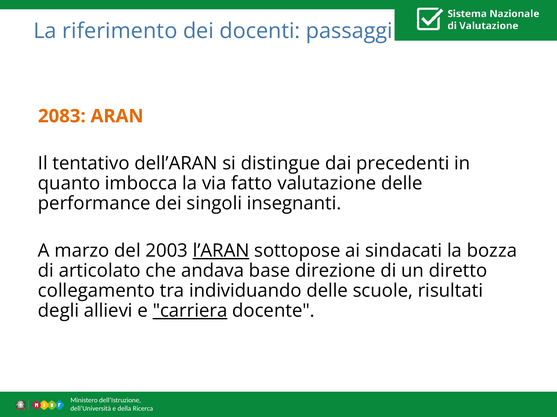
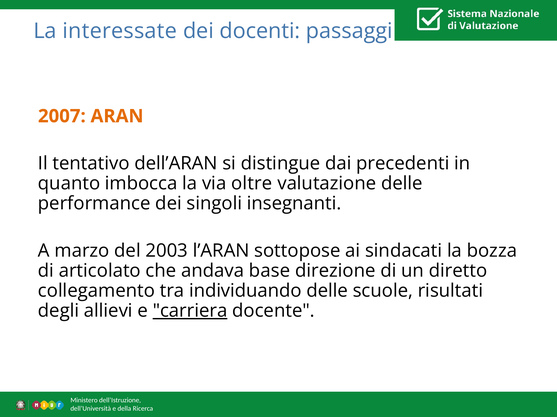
riferimento: riferimento -> interessate (120, 31)
2083: 2083 -> 2007 (62, 116)
fatto: fatto -> oltre (252, 184)
l’ARAN underline: present -> none (221, 251)
